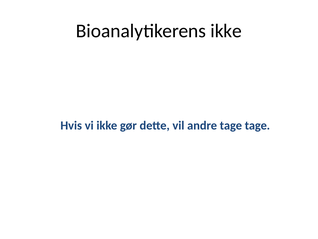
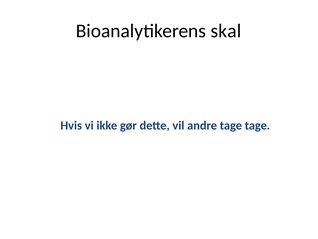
Bioanalytikerens ikke: ikke -> skal (226, 31)
